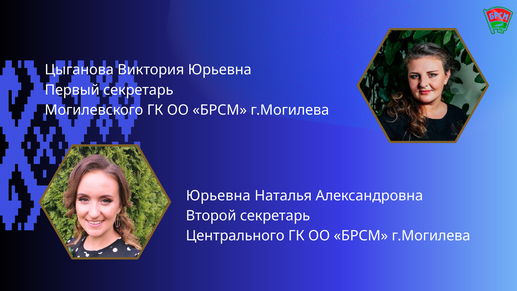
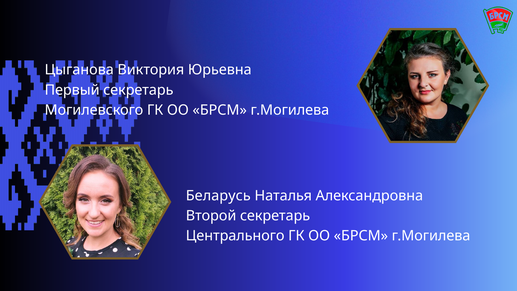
Юрьевна: Юрьевна -> Беларусь (218, 196)
